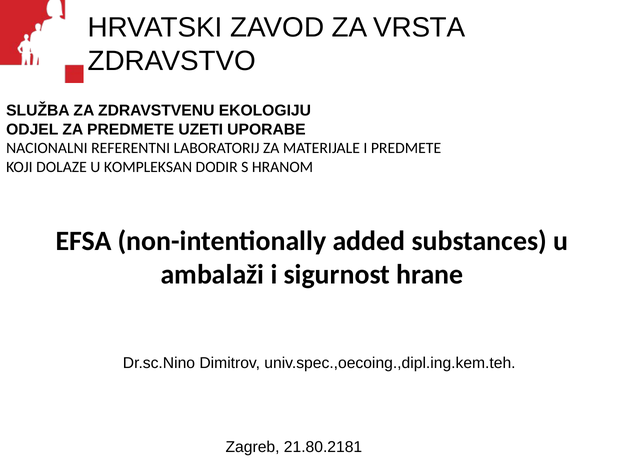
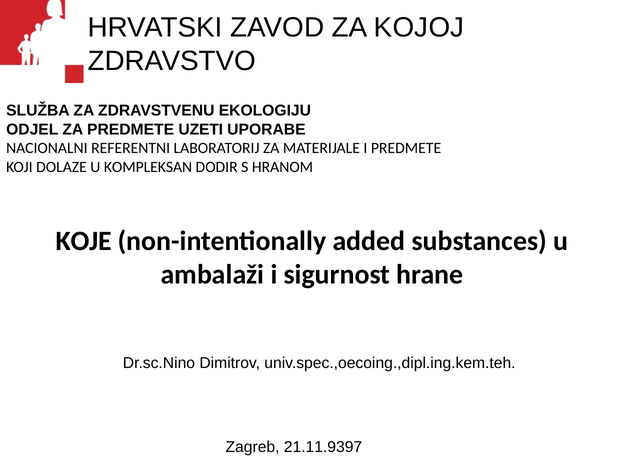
VRSTA: VRSTA -> KOJOJ (419, 27)
EFSA: EFSA -> KOJE (84, 241)
21.80.2181: 21.80.2181 -> 21.11.9397 (323, 446)
